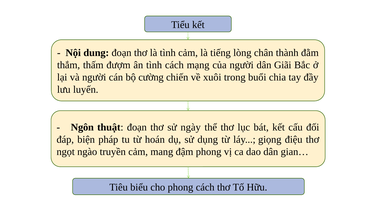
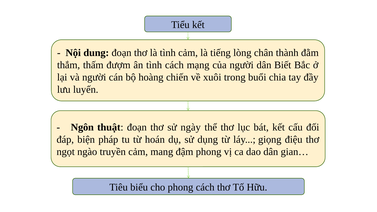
Giãi: Giãi -> Biết (283, 65)
cường: cường -> hoàng (151, 77)
